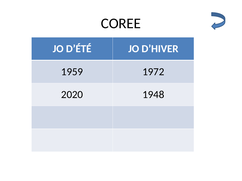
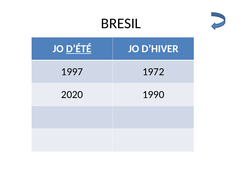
COREE: COREE -> BRESIL (121, 23)
D’ÉTÉ underline: none -> present (79, 49)
1959: 1959 -> 1997 (72, 72)
1948: 1948 -> 1990 (153, 95)
